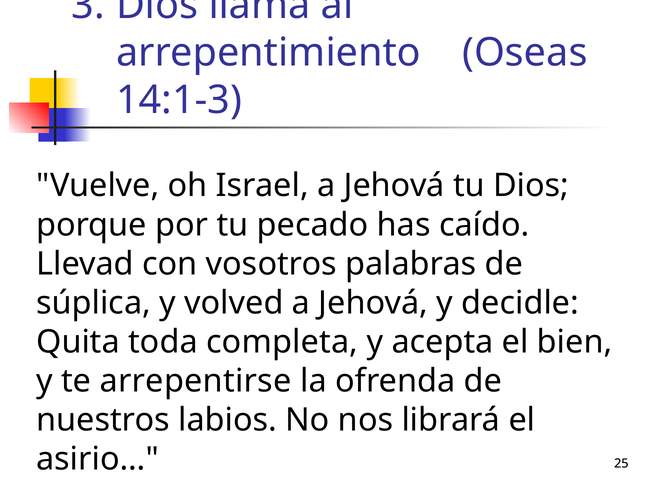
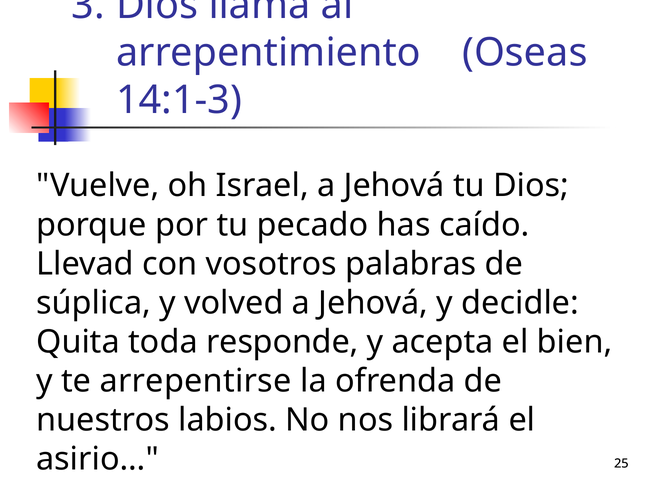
completa: completa -> responde (282, 342)
